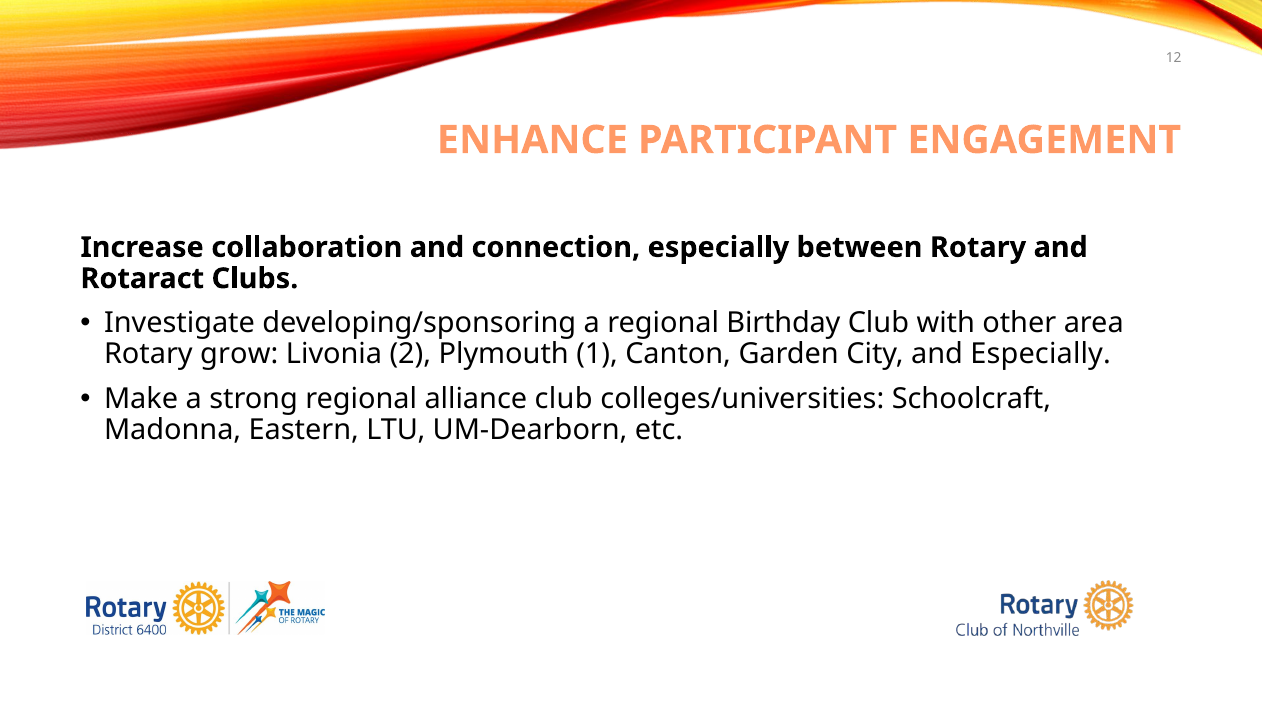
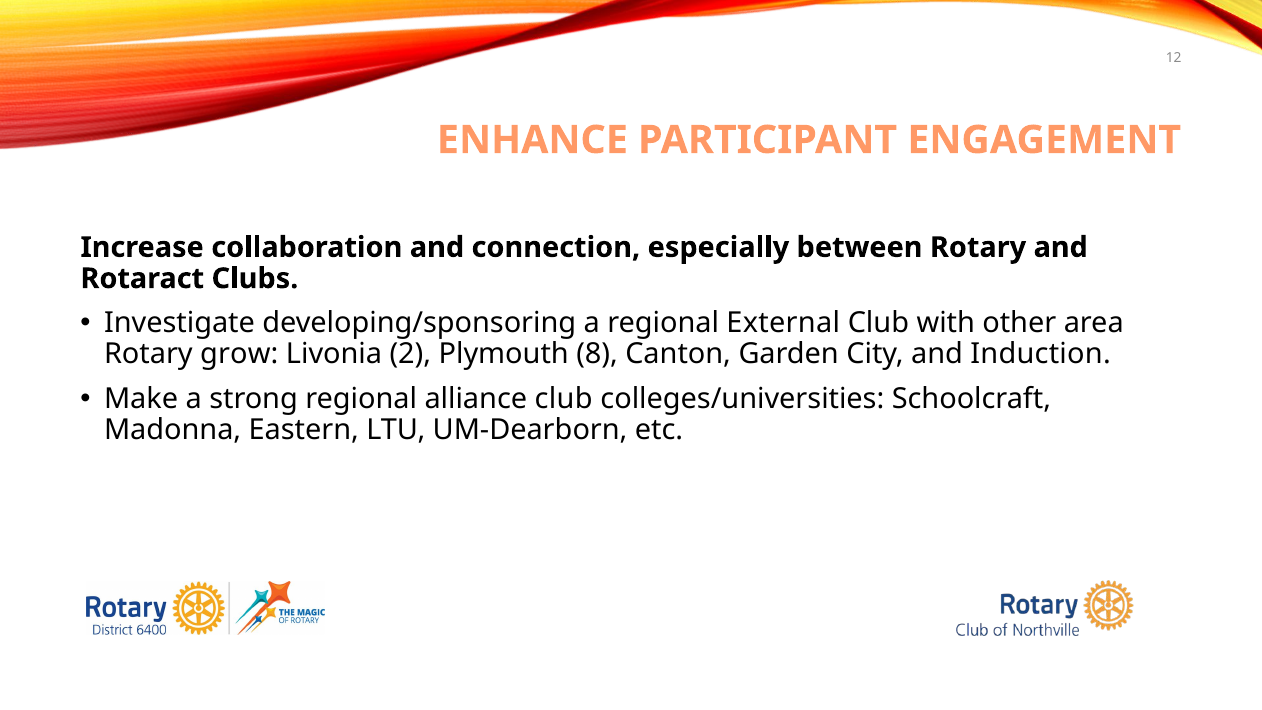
Birthday: Birthday -> External (783, 323)
1: 1 -> 8 (597, 354)
and Especially: Especially -> Induction (1041, 354)
